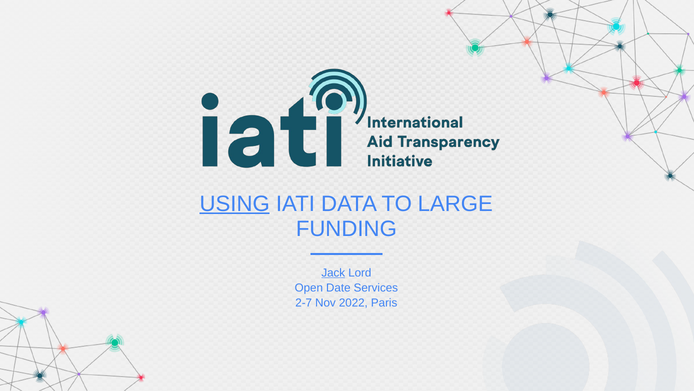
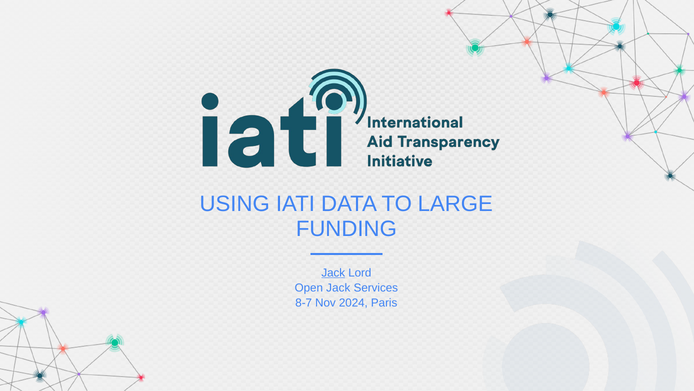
USING underline: present -> none (235, 203)
Open Date: Date -> Jack (338, 287)
2-7: 2-7 -> 8-7 (304, 302)
2022: 2022 -> 2024 (353, 302)
